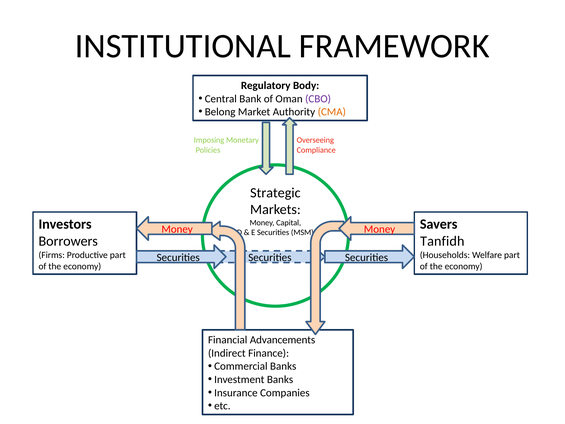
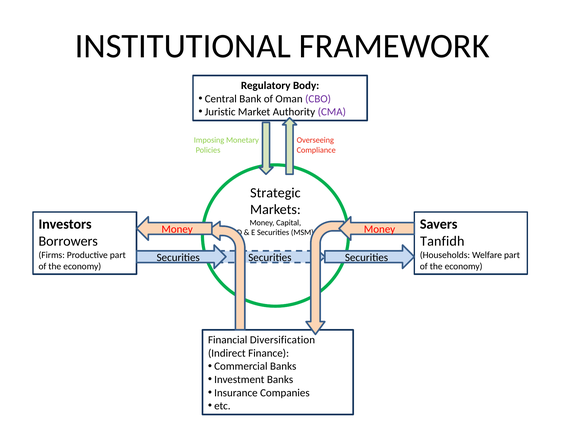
Belong: Belong -> Juristic (220, 112)
CMA colour: orange -> purple (332, 112)
Advancements: Advancements -> Diversification (282, 340)
